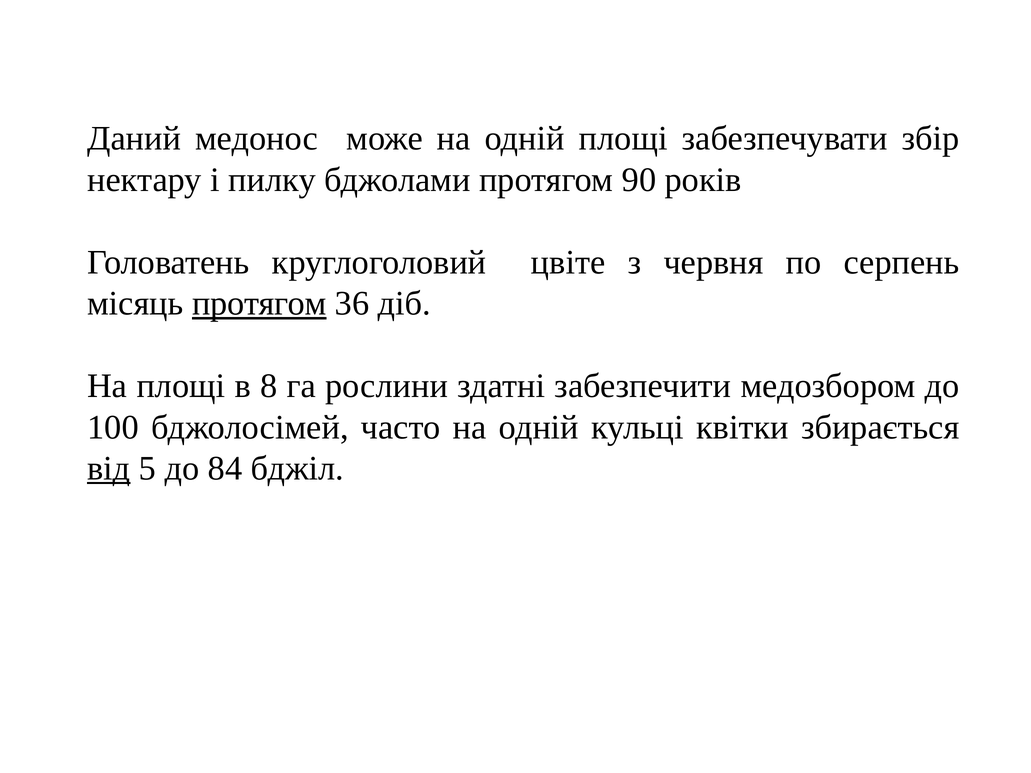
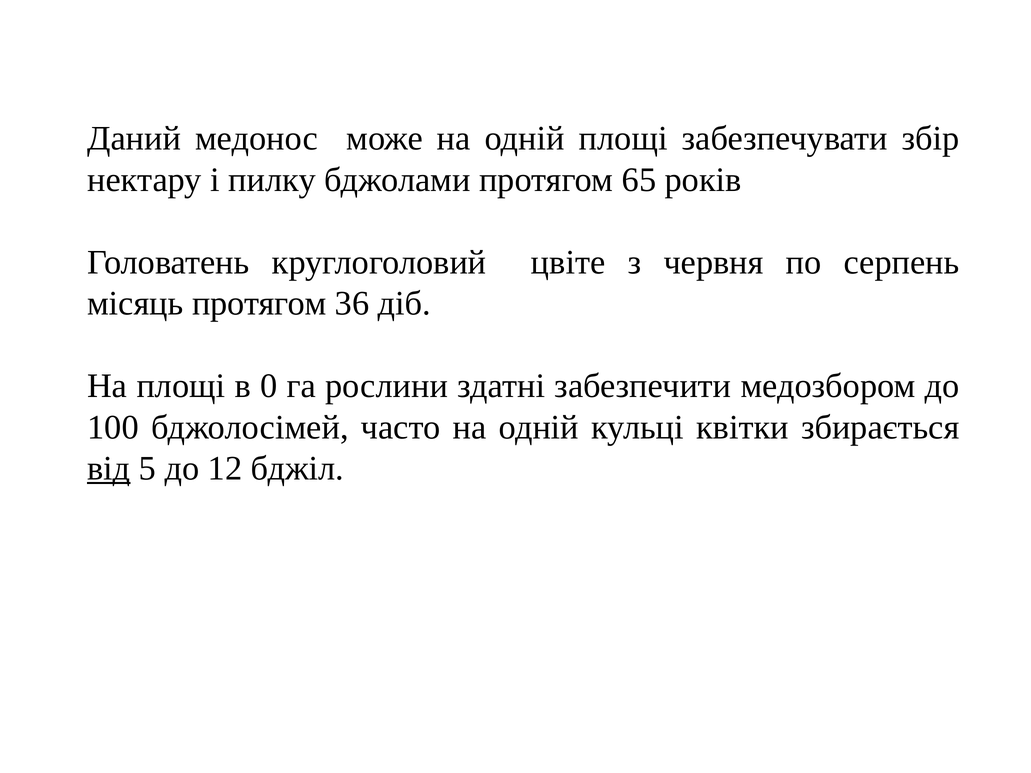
90: 90 -> 65 (639, 180)
протягом underline: present -> none (259, 304)
8: 8 -> 0 (269, 386)
84: 84 -> 12 (225, 469)
